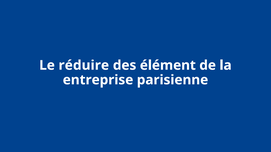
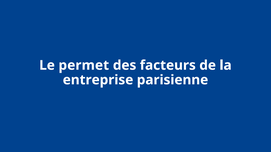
réduire: réduire -> permet (84, 65)
élément: élément -> facteurs (168, 65)
